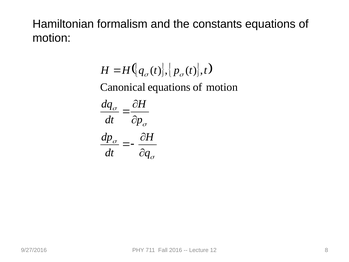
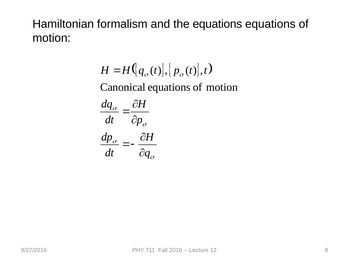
the constants: constants -> equations (217, 24)
